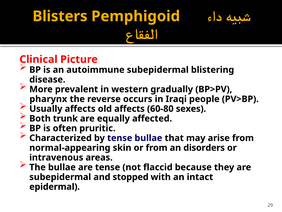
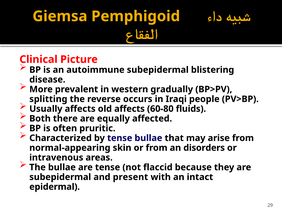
Blisters: Blisters -> Giemsa (60, 16)
pharynx: pharynx -> splitting (48, 99)
sexes: sexes -> fluids (191, 109)
trunk: trunk -> there (65, 118)
stopped: stopped -> present (130, 177)
